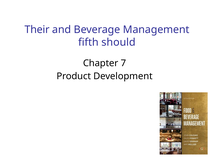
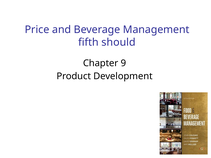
Their: Their -> Price (37, 30)
7: 7 -> 9 (123, 63)
